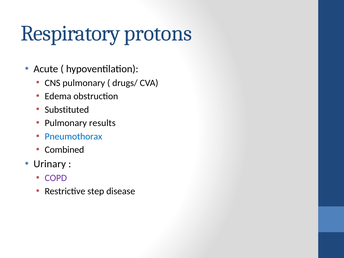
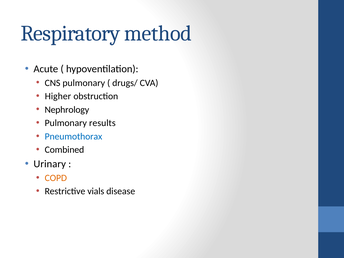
protons: protons -> method (158, 33)
Edema: Edema -> Higher (58, 96)
Substituted: Substituted -> Nephrology (67, 110)
COPD colour: purple -> orange (56, 178)
step: step -> vials (96, 191)
